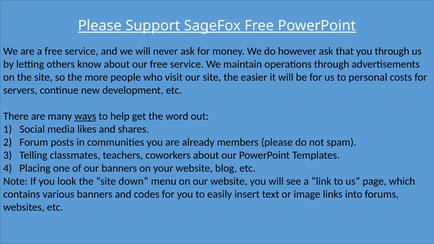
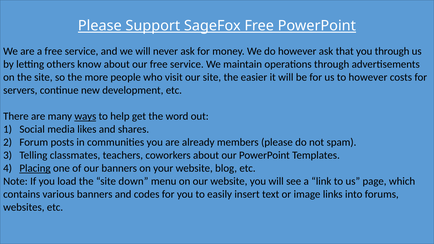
to personal: personal -> however (368, 77)
Placing underline: none -> present (35, 168)
look: look -> load (67, 181)
